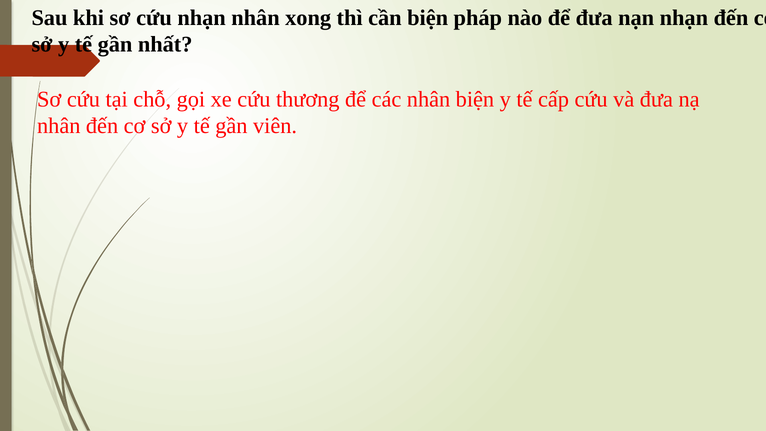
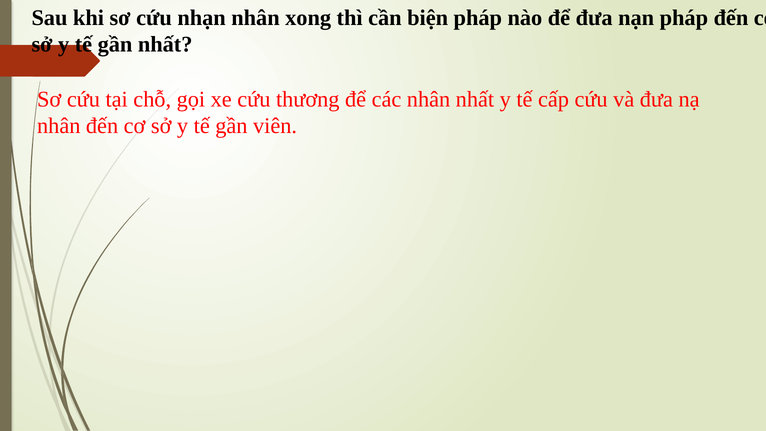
nạn nhạn: nhạn -> pháp (684, 18)
nhân biện: biện -> nhất (475, 99)
